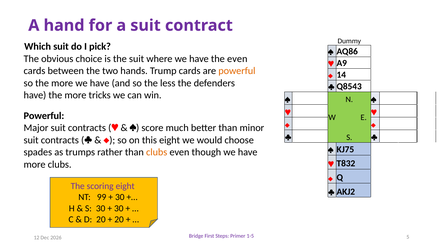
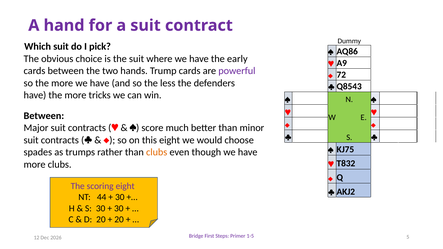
the even: even -> early (237, 59)
powerful colour: orange -> purple (237, 71)
14: 14 -> 72 (341, 75)
Powerful: Powerful -> Between (44, 116)
99: 99 -> 44 (102, 197)
